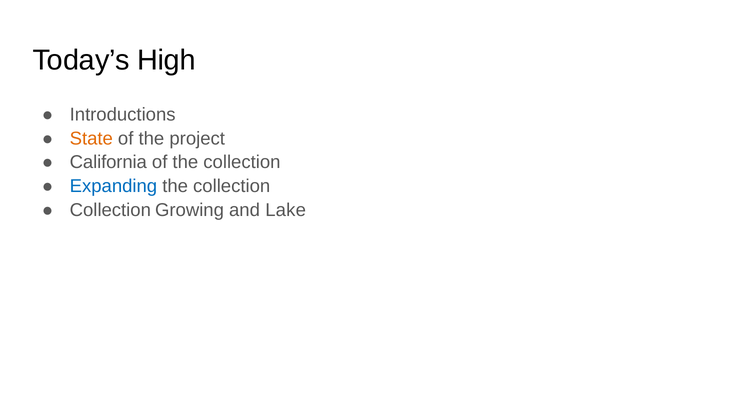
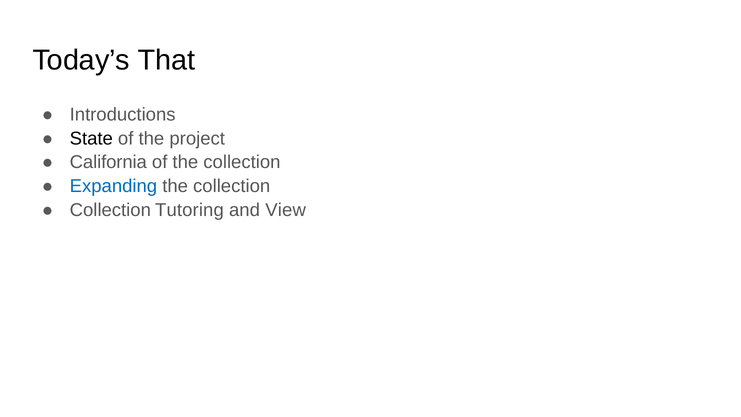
High: High -> That (166, 60)
State colour: orange -> black (91, 138)
Growing: Growing -> Tutoring (189, 210)
Lake: Lake -> View (286, 210)
